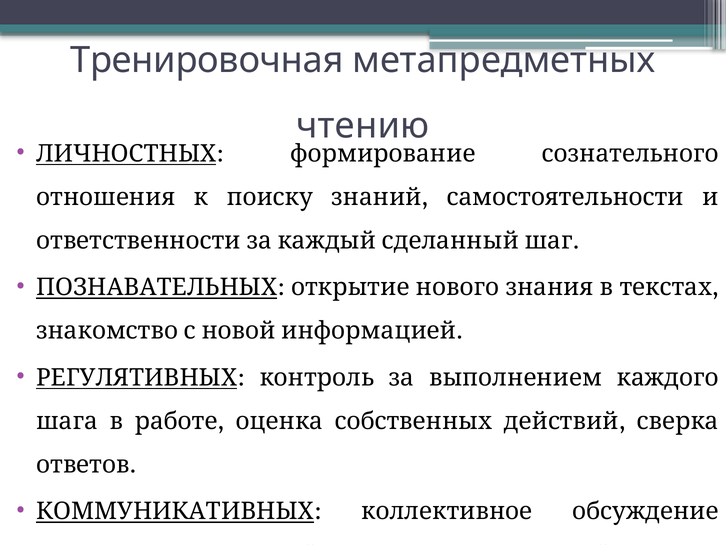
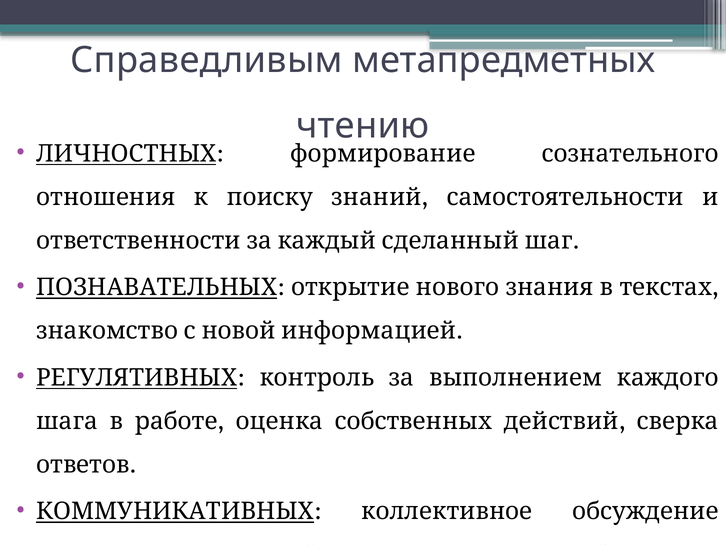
Тренировочная: Тренировочная -> Справедливым (207, 60)
